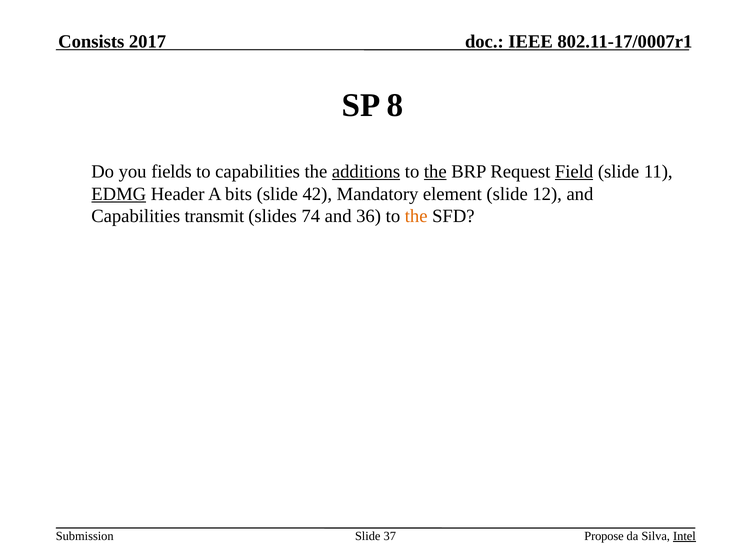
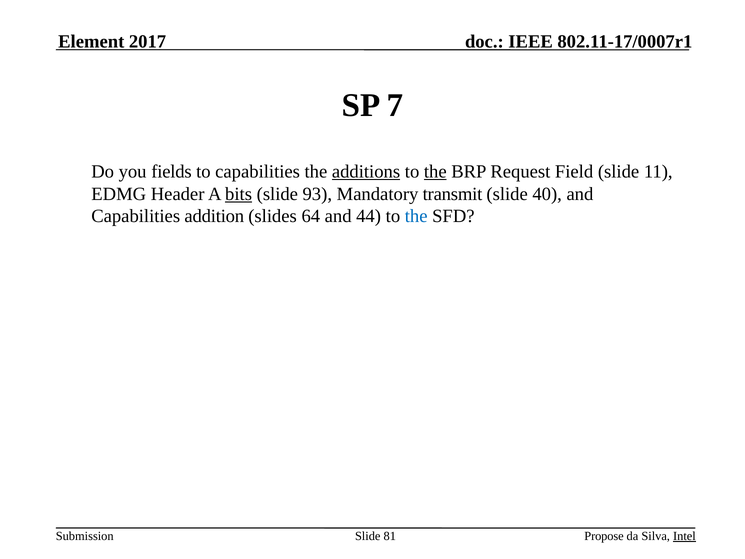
Consists: Consists -> Element (91, 41)
8: 8 -> 7 (395, 105)
Field underline: present -> none (574, 171)
EDMG underline: present -> none (119, 194)
bits underline: none -> present (239, 194)
42: 42 -> 93 (317, 194)
element: element -> transmit (452, 194)
12: 12 -> 40 (547, 194)
transmit: transmit -> addition (214, 216)
74: 74 -> 64 (311, 216)
36: 36 -> 44 (369, 216)
the colour: orange -> blue (416, 216)
37: 37 -> 81 (390, 536)
